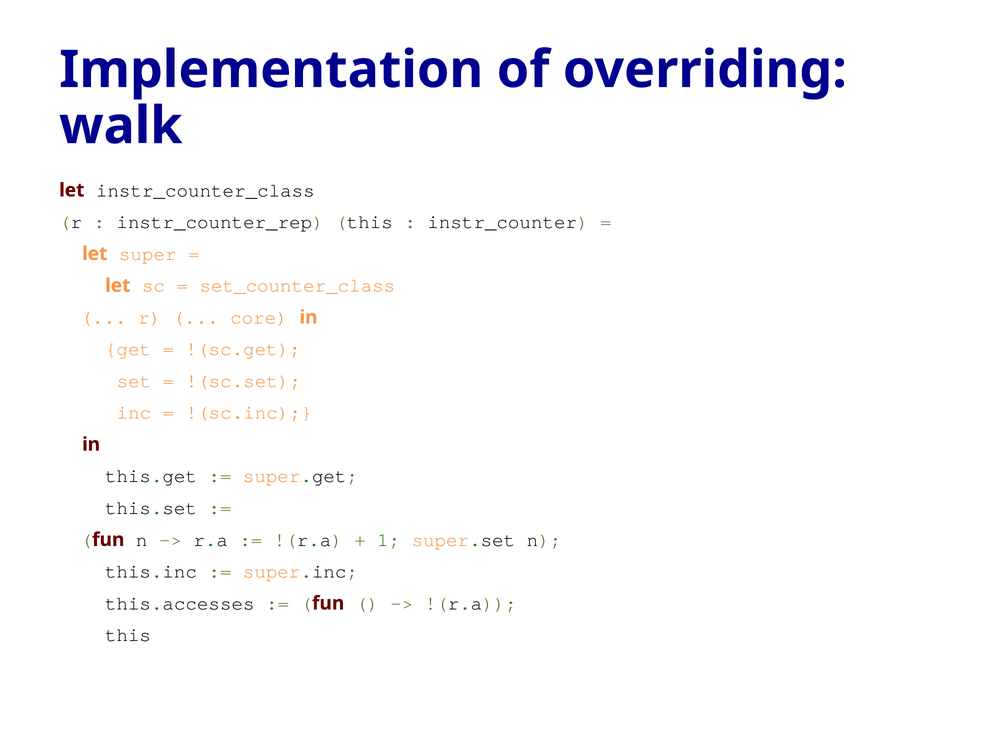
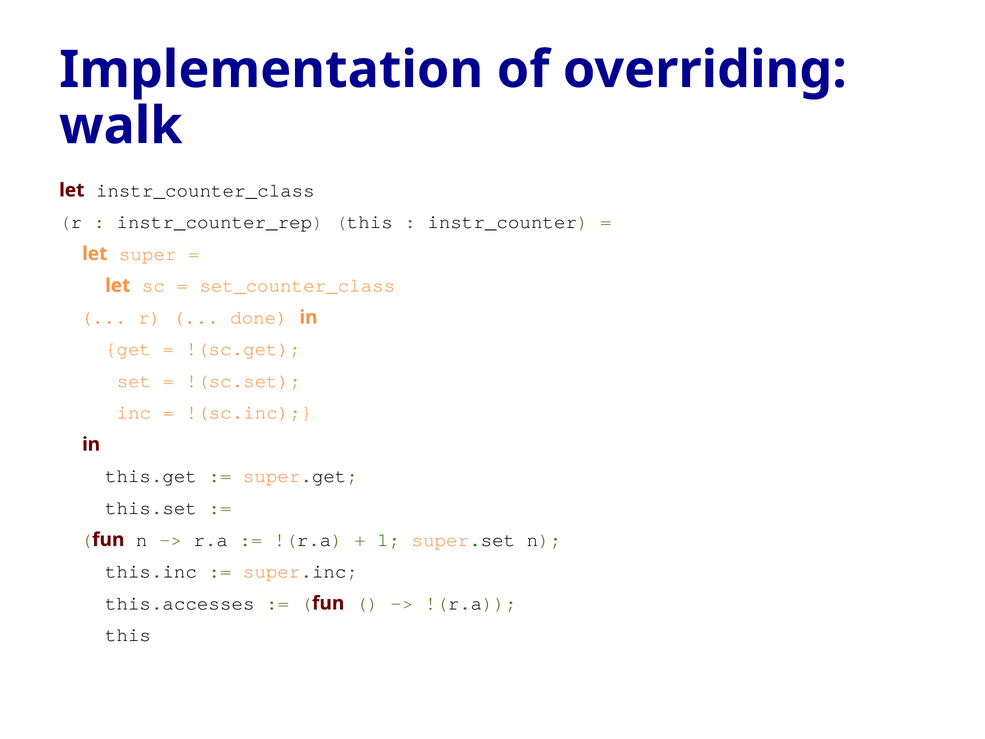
core: core -> done (259, 317)
